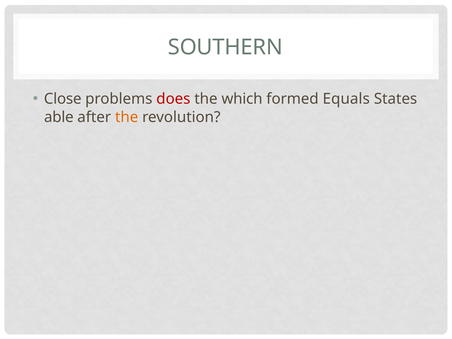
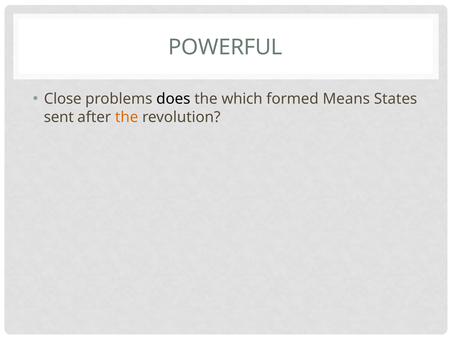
SOUTHERN: SOUTHERN -> POWERFUL (225, 47)
does colour: red -> black (173, 99)
Equals: Equals -> Means (346, 99)
able: able -> sent (59, 117)
